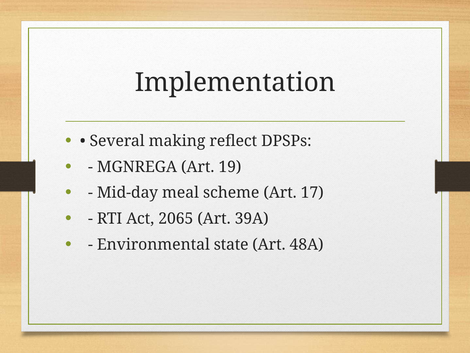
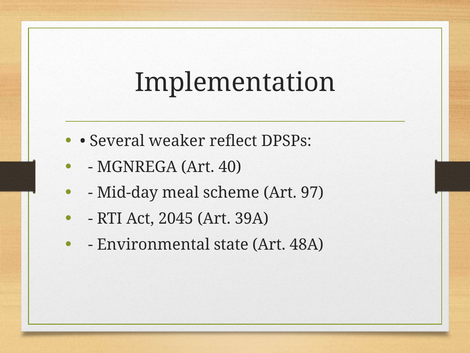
making: making -> weaker (177, 141)
19: 19 -> 40 (230, 167)
17: 17 -> 97 (312, 193)
2065: 2065 -> 2045 (176, 218)
